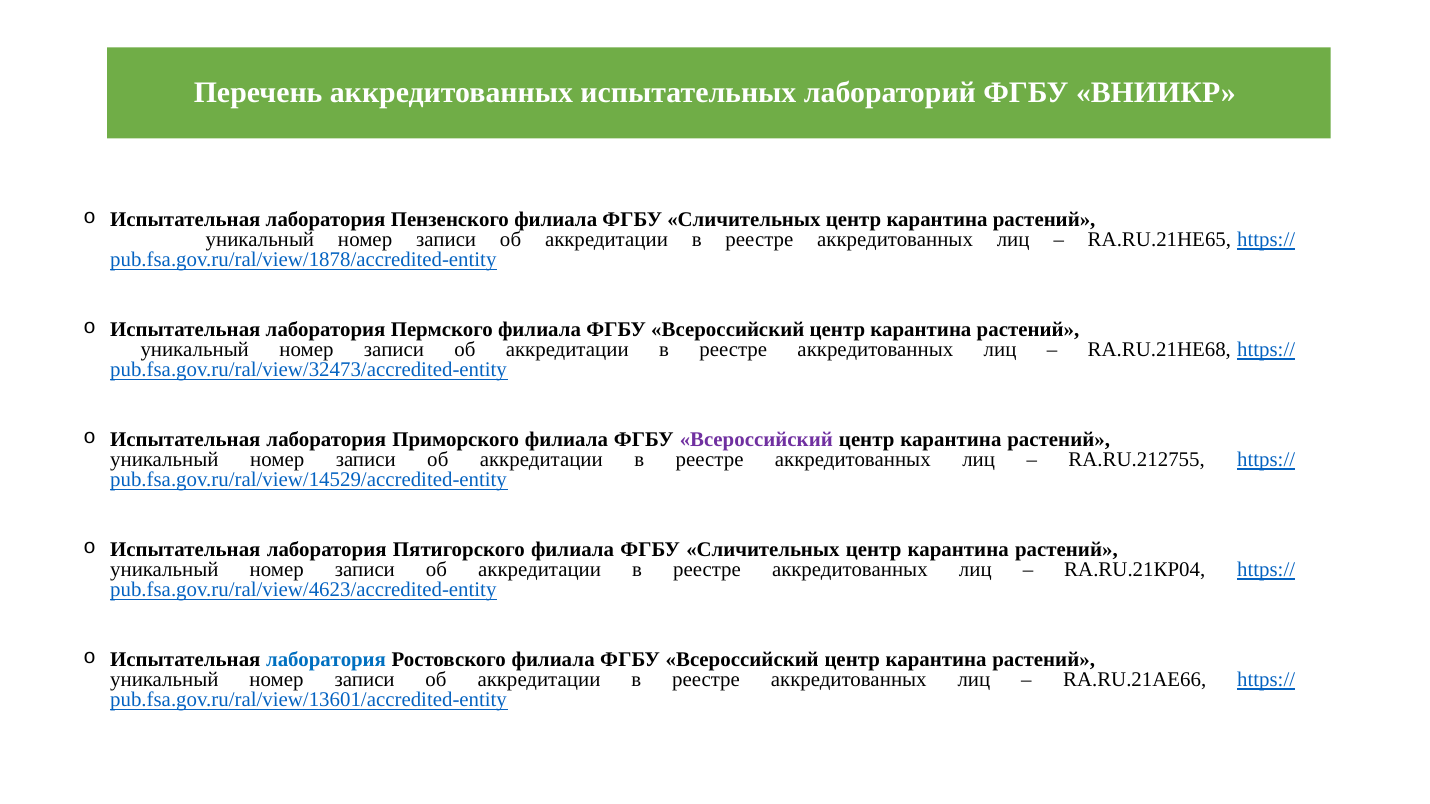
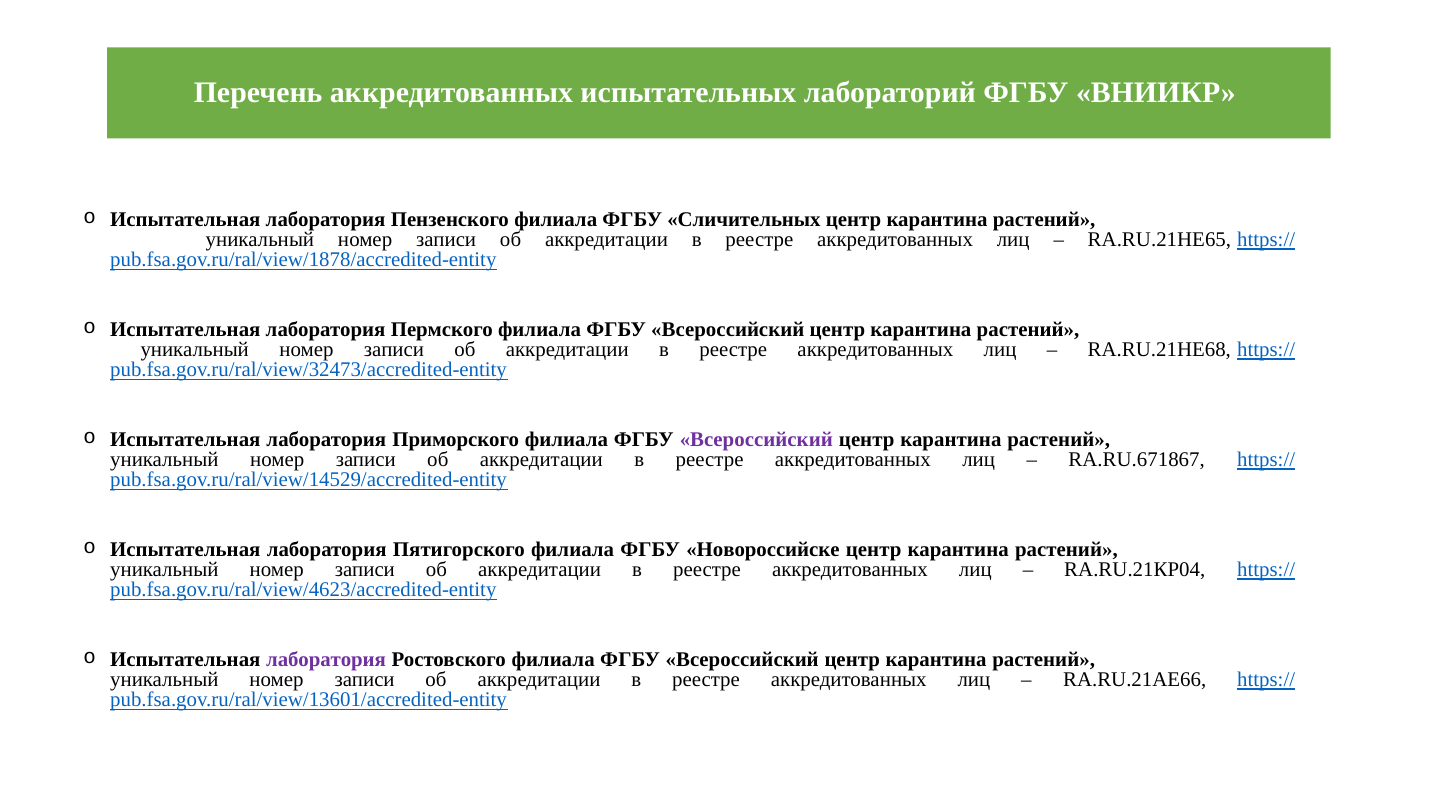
RA.RU.212755: RA.RU.212755 -> RA.RU.671867 (1137, 460)
Пятигорского филиала ФГБУ Сличительных: Сличительных -> Новороссийске (763, 550)
лаборатория colour: blue -> purple (326, 660)
